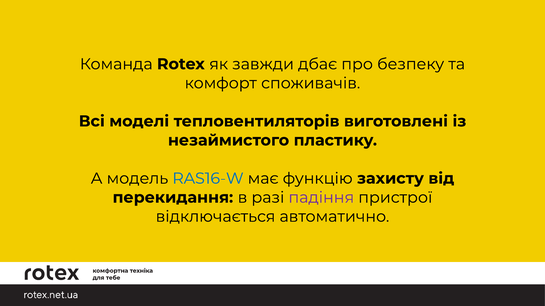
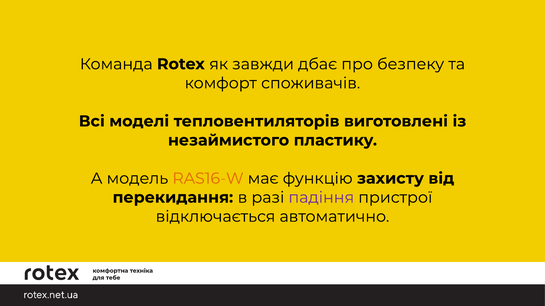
RAS16-W colour: blue -> orange (208, 179)
